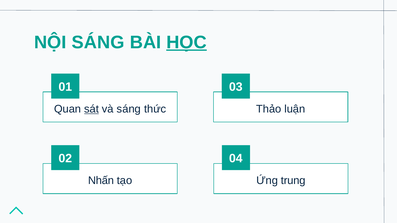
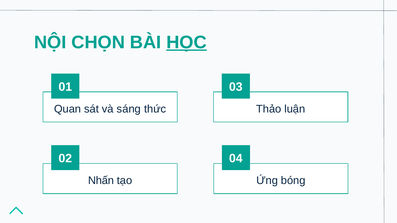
NỘI SÁNG: SÁNG -> CHỌN (98, 42)
sát underline: present -> none (91, 109)
trung: trung -> bóng (293, 181)
